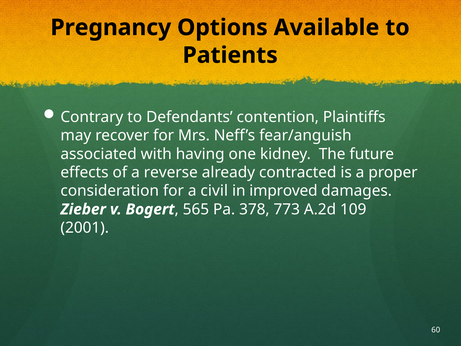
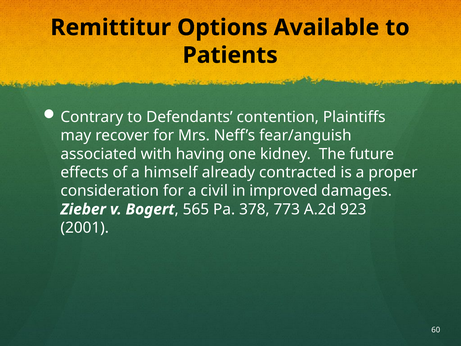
Pregnancy: Pregnancy -> Remittitur (111, 28)
reverse: reverse -> himself (171, 172)
109: 109 -> 923 (353, 209)
